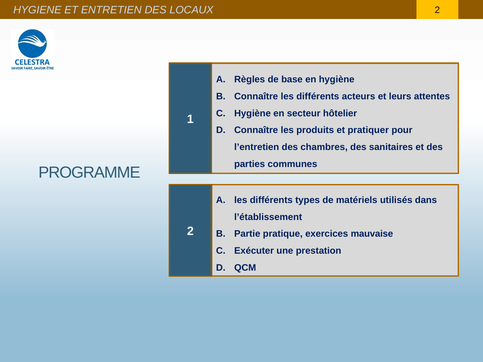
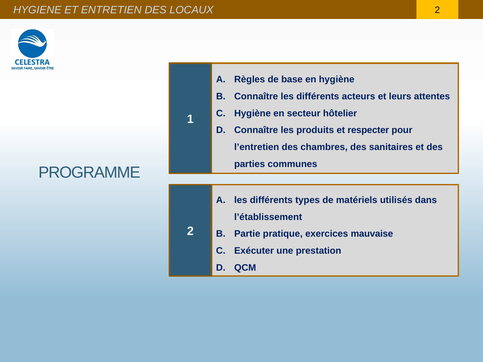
pratiquer: pratiquer -> respecter (368, 130)
